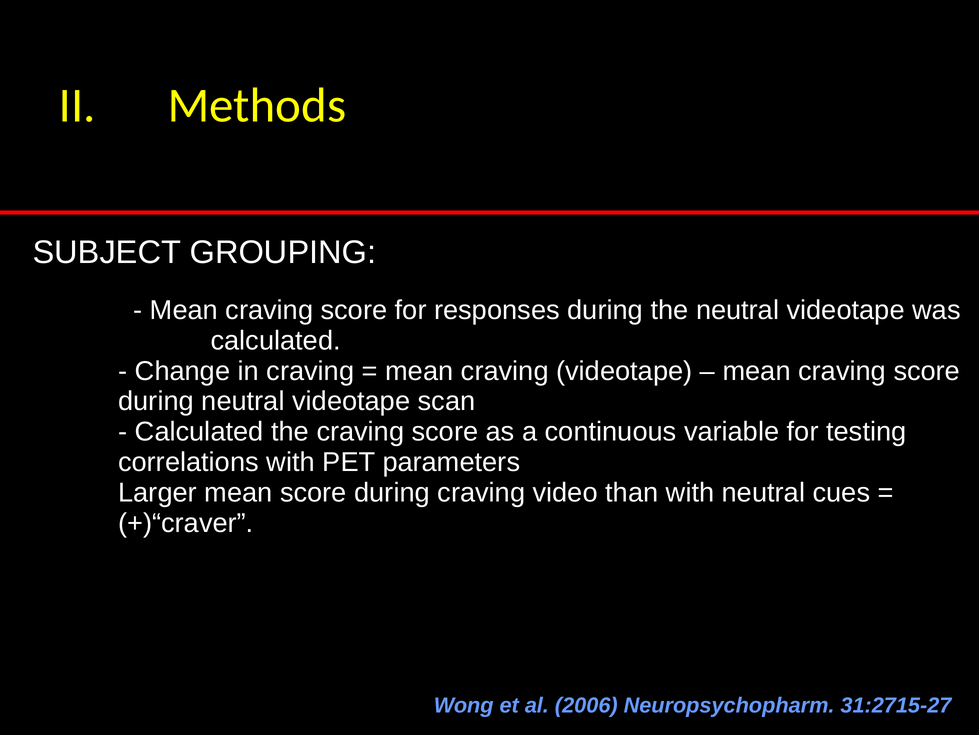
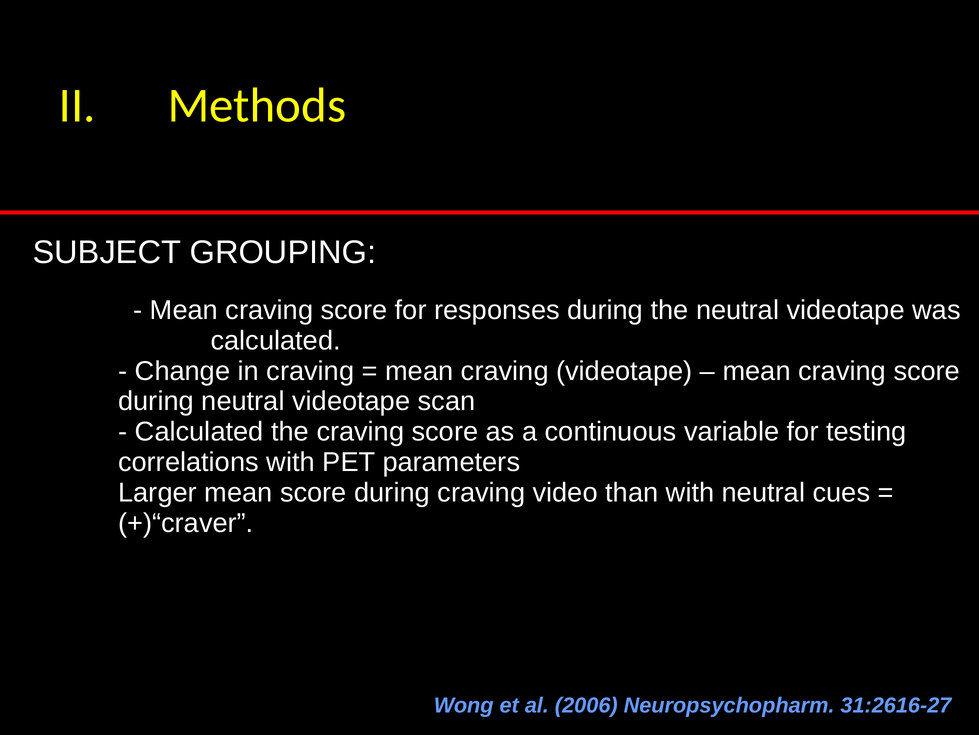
31:2715-27: 31:2715-27 -> 31:2616-27 (896, 705)
